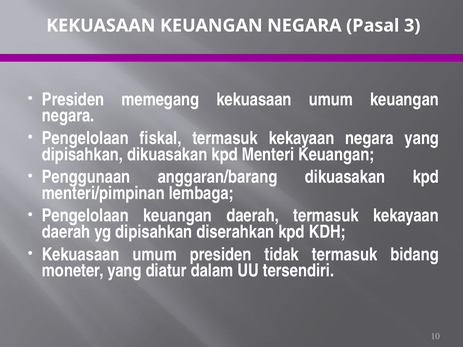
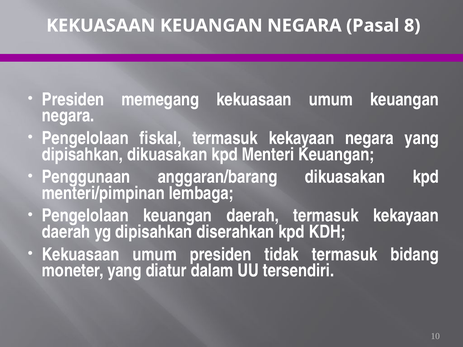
3: 3 -> 8 (412, 26)
